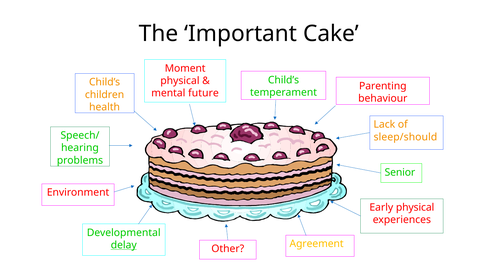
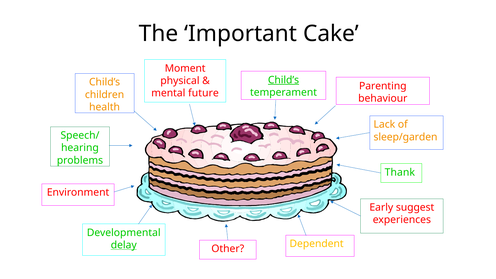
Child’s underline: none -> present (284, 80)
sleep/should: sleep/should -> sleep/garden (405, 137)
Senior: Senior -> Thank (400, 172)
Early physical: physical -> suggest (415, 208)
Agreement: Agreement -> Dependent (317, 244)
